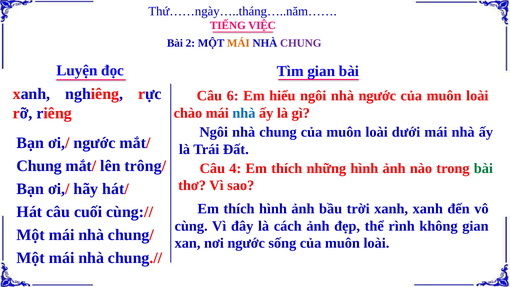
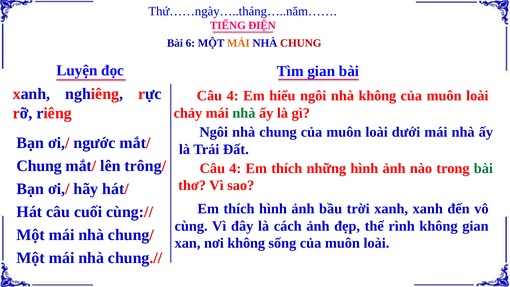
VIỆC: VIỆC -> ĐIỆN (262, 26)
2: 2 -> 6 (190, 43)
CHUNG colour: purple -> red (301, 43)
6: 6 -> 4 (233, 96)
nhà ngước: ngước -> không (377, 96)
chào: chào -> chảy (188, 113)
nhà colour: blue -> green (244, 113)
nơi ngước: ngước -> không (246, 243)
